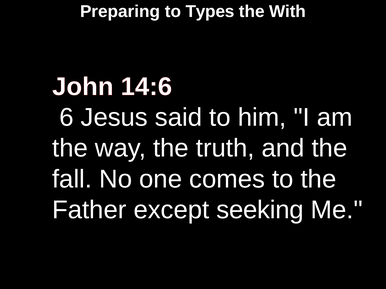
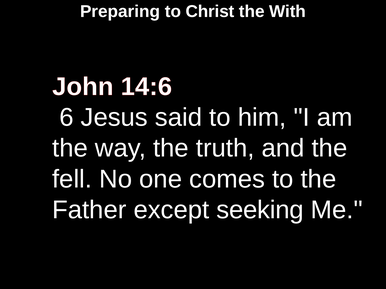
Types: Types -> Christ (210, 11)
fall: fall -> fell (72, 179)
